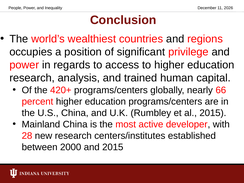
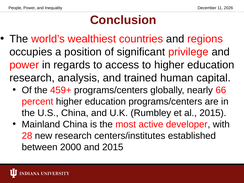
420+: 420+ -> 459+ (61, 90)
